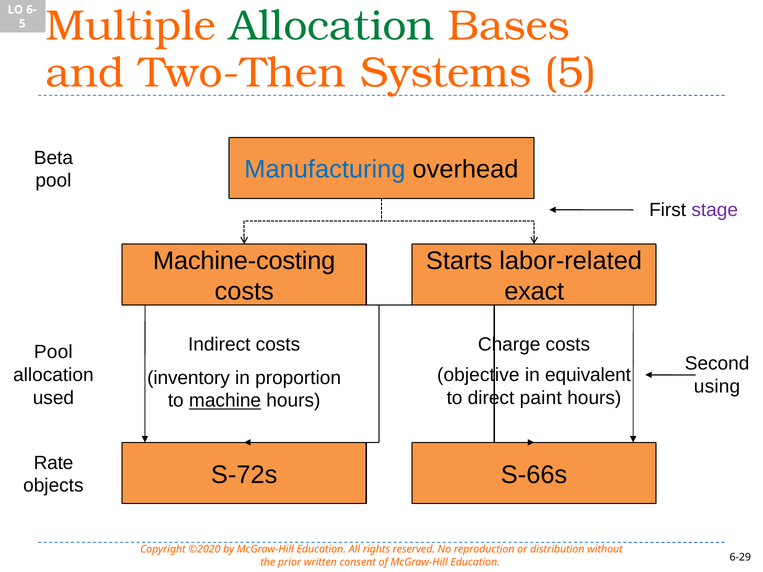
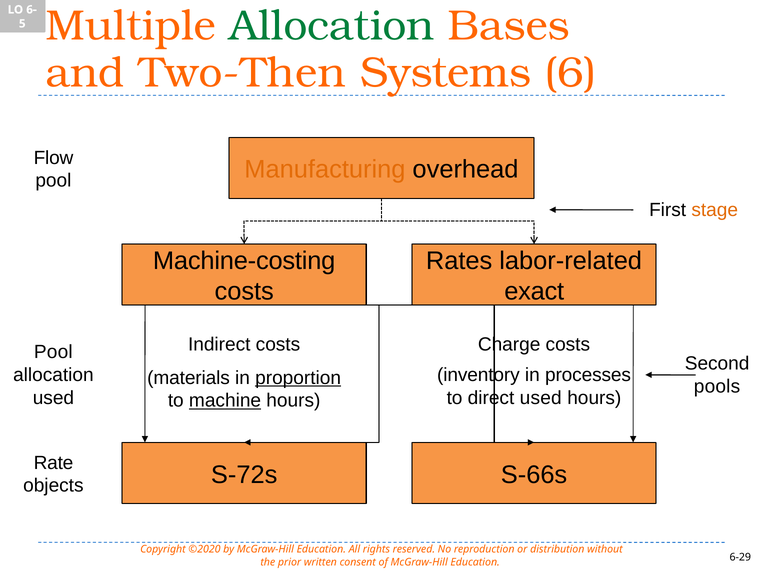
Systems 5: 5 -> 6 (571, 73)
Beta: Beta -> Flow (54, 158)
Manufacturing colour: blue -> orange (325, 170)
stage colour: purple -> orange (715, 210)
Starts: Starts -> Rates (459, 261)
objective: objective -> inventory (478, 375)
equivalent: equivalent -> processes (588, 375)
inventory: inventory -> materials (189, 378)
proportion underline: none -> present (298, 378)
using: using -> pools (717, 387)
direct paint: paint -> used (541, 398)
